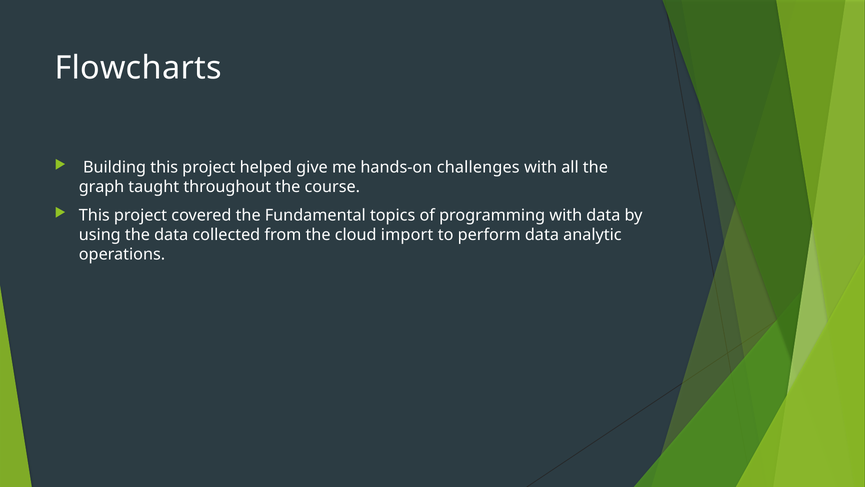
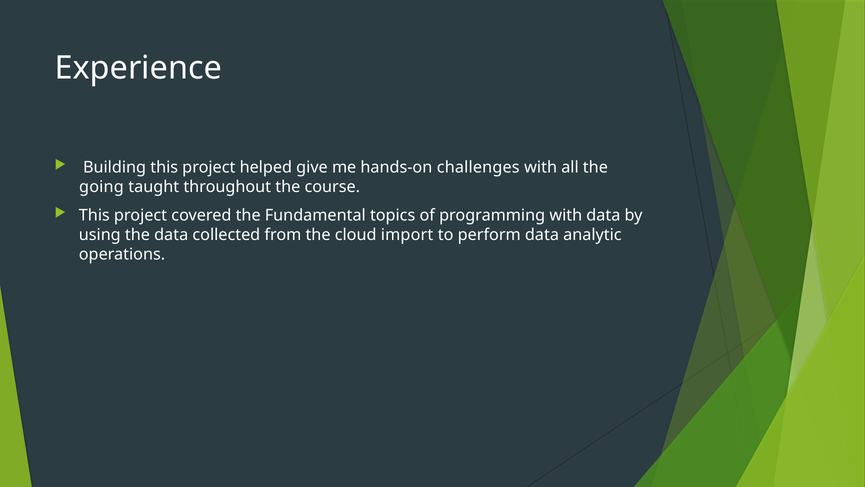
Flowcharts: Flowcharts -> Experience (138, 68)
graph: graph -> going (101, 187)
